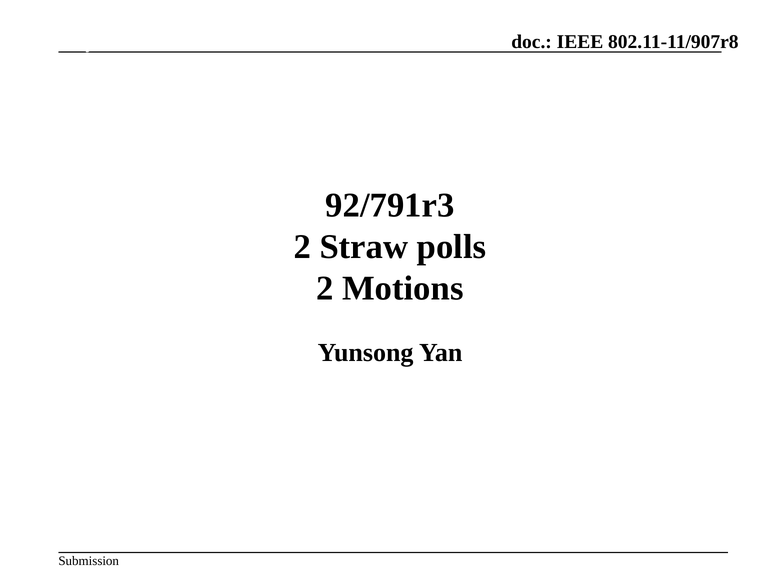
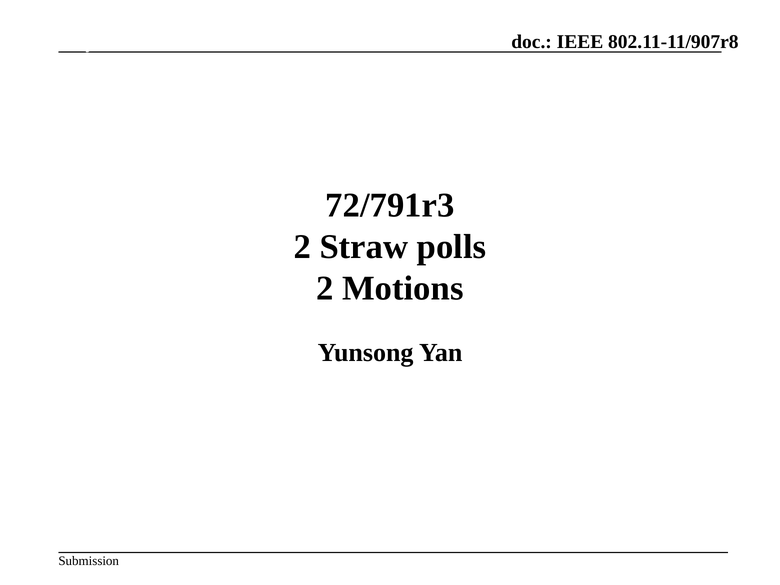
92/791r3: 92/791r3 -> 72/791r3 (390, 205)
